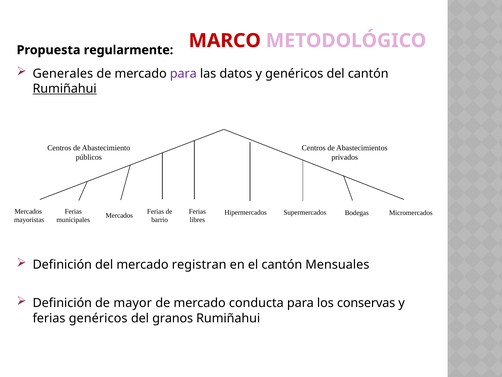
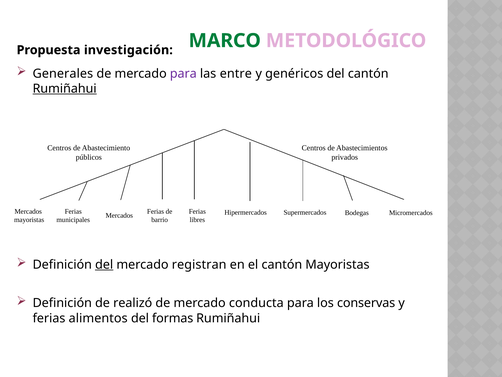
MARCO colour: red -> green (225, 41)
regularmente: regularmente -> investigación (128, 50)
datos: datos -> entre (236, 73)
del underline: none -> present (104, 264)
cantón Mensuales: Mensuales -> Mayoristas (337, 264)
mayor: mayor -> realizó (133, 303)
ferias genéricos: genéricos -> alimentos (98, 318)
granos: granos -> formas (173, 318)
